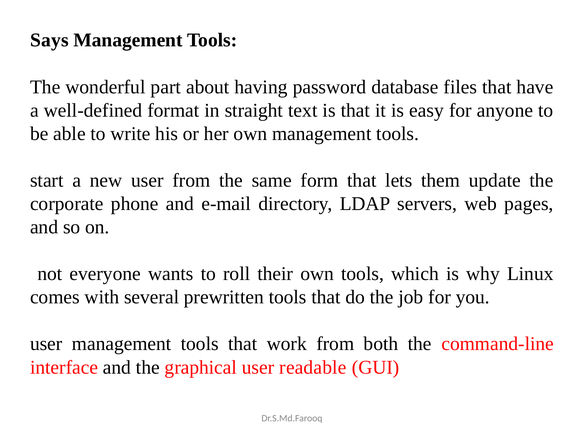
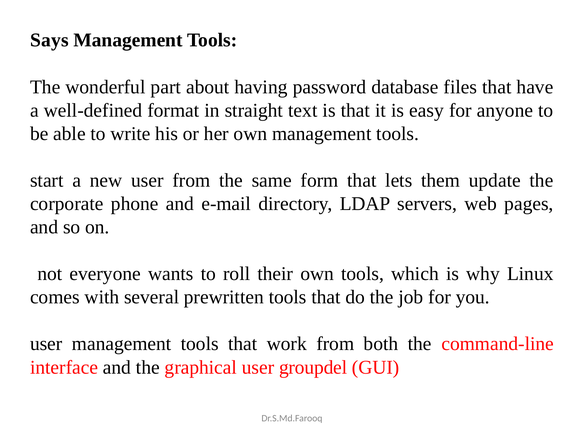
readable: readable -> groupdel (313, 367)
